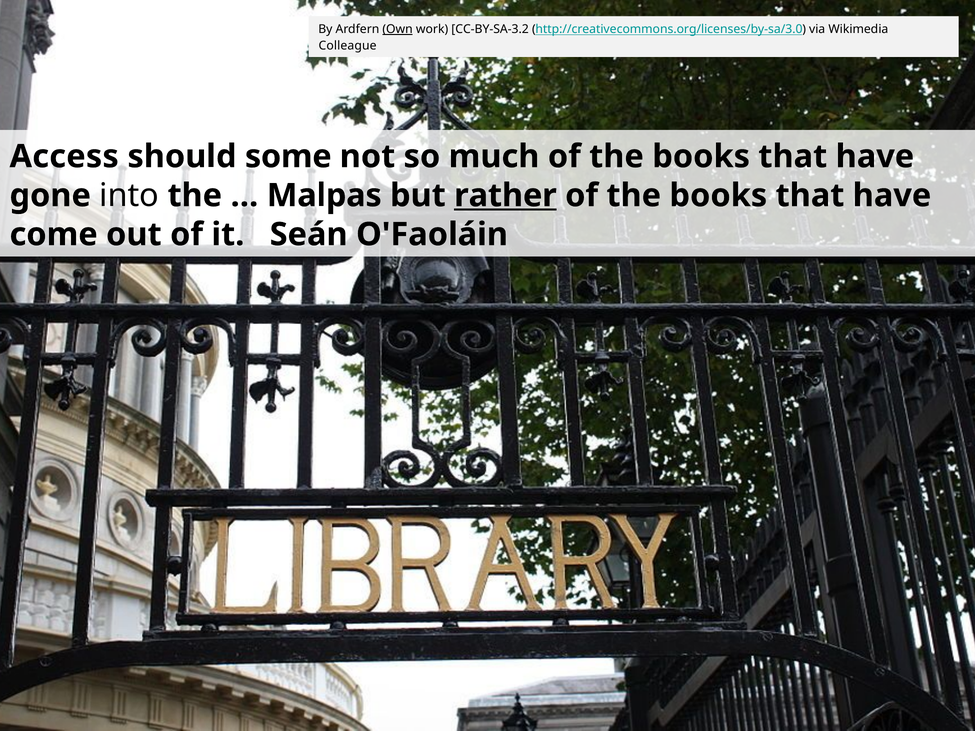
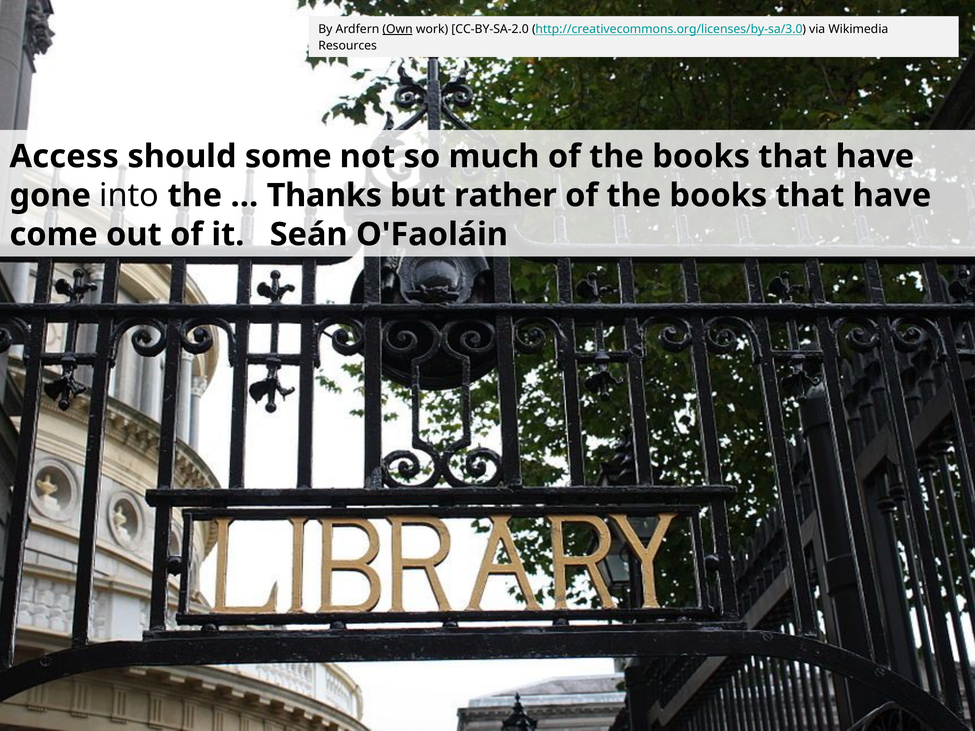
CC-BY-SA-3.2: CC-BY-SA-3.2 -> CC-BY-SA-2.0 (490, 29)
Colleague: Colleague -> Resources (348, 46)
Malpas: Malpas -> Thanks (324, 196)
rather underline: present -> none (505, 196)
